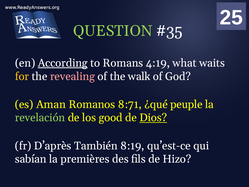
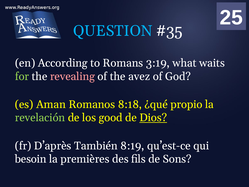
QUESTION colour: light green -> light blue (113, 31)
According underline: present -> none (63, 63)
4:19: 4:19 -> 3:19 (158, 63)
for colour: yellow -> light green (22, 76)
walk: walk -> avez (139, 76)
8:71: 8:71 -> 8:18 (130, 104)
peuple: peuple -> propio (186, 104)
sabían: sabían -> besoin (31, 159)
Hizo: Hizo -> Sons (177, 159)
